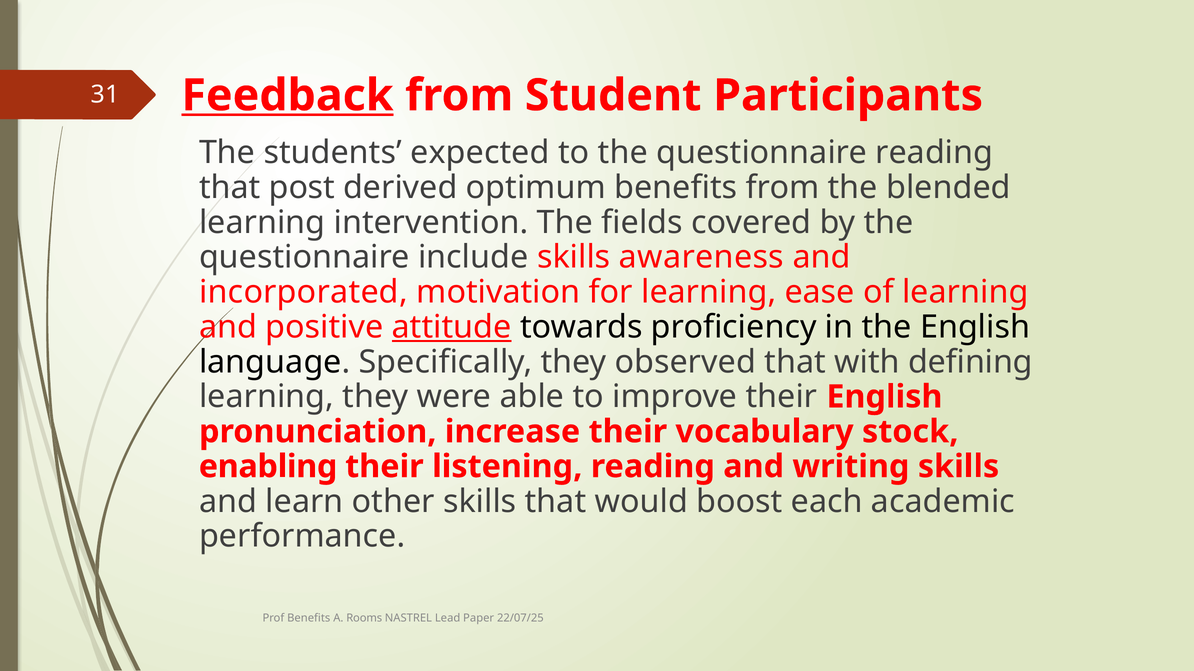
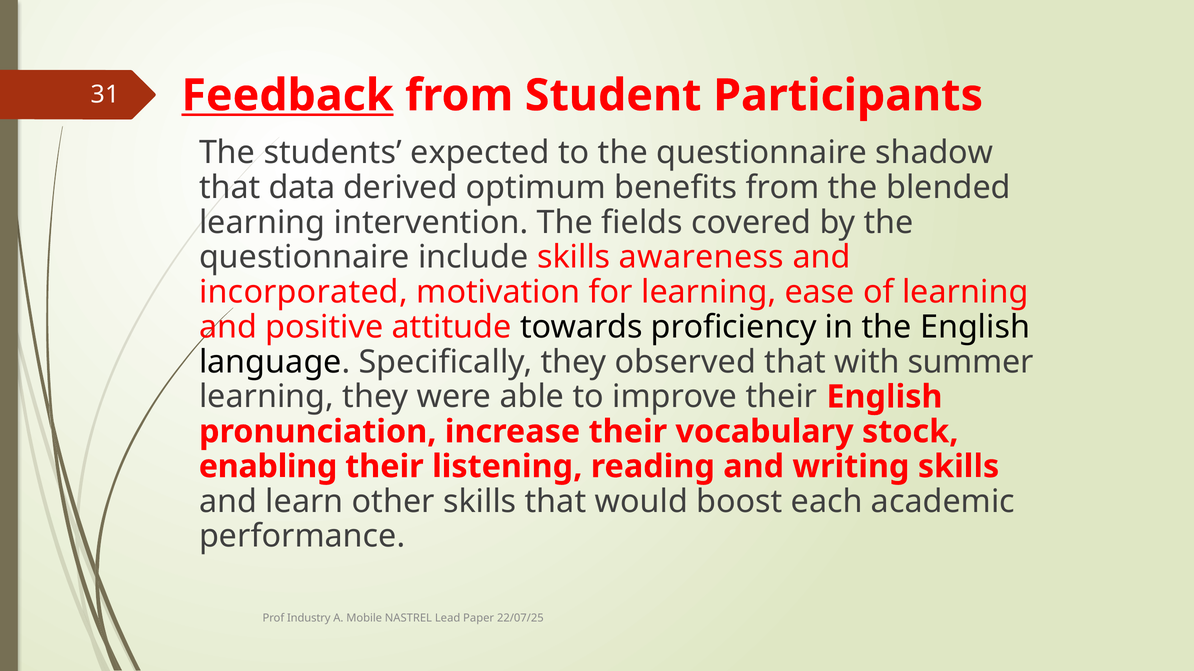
questionnaire reading: reading -> shadow (934, 153)
post: post -> data (302, 188)
attitude underline: present -> none (452, 327)
defining: defining -> summer (971, 362)
Prof Benefits: Benefits -> Industry (309, 619)
Rooms: Rooms -> Mobile (364, 619)
